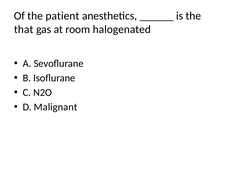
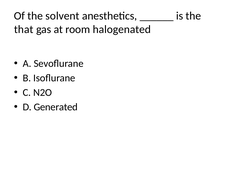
patient: patient -> solvent (62, 16)
Malignant: Malignant -> Generated (56, 107)
